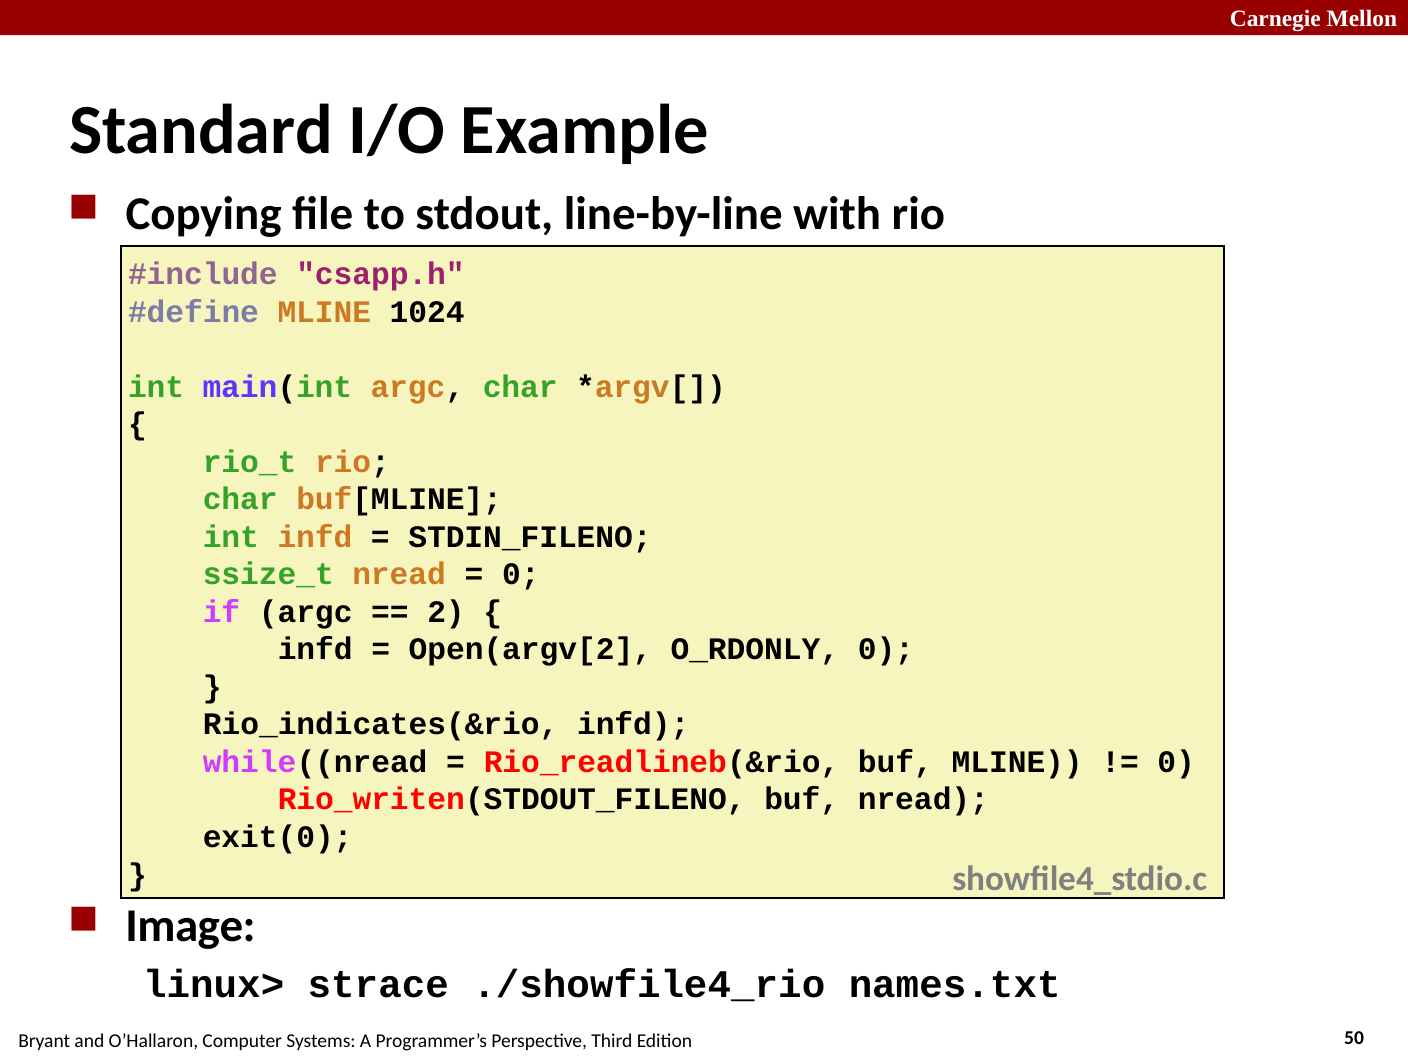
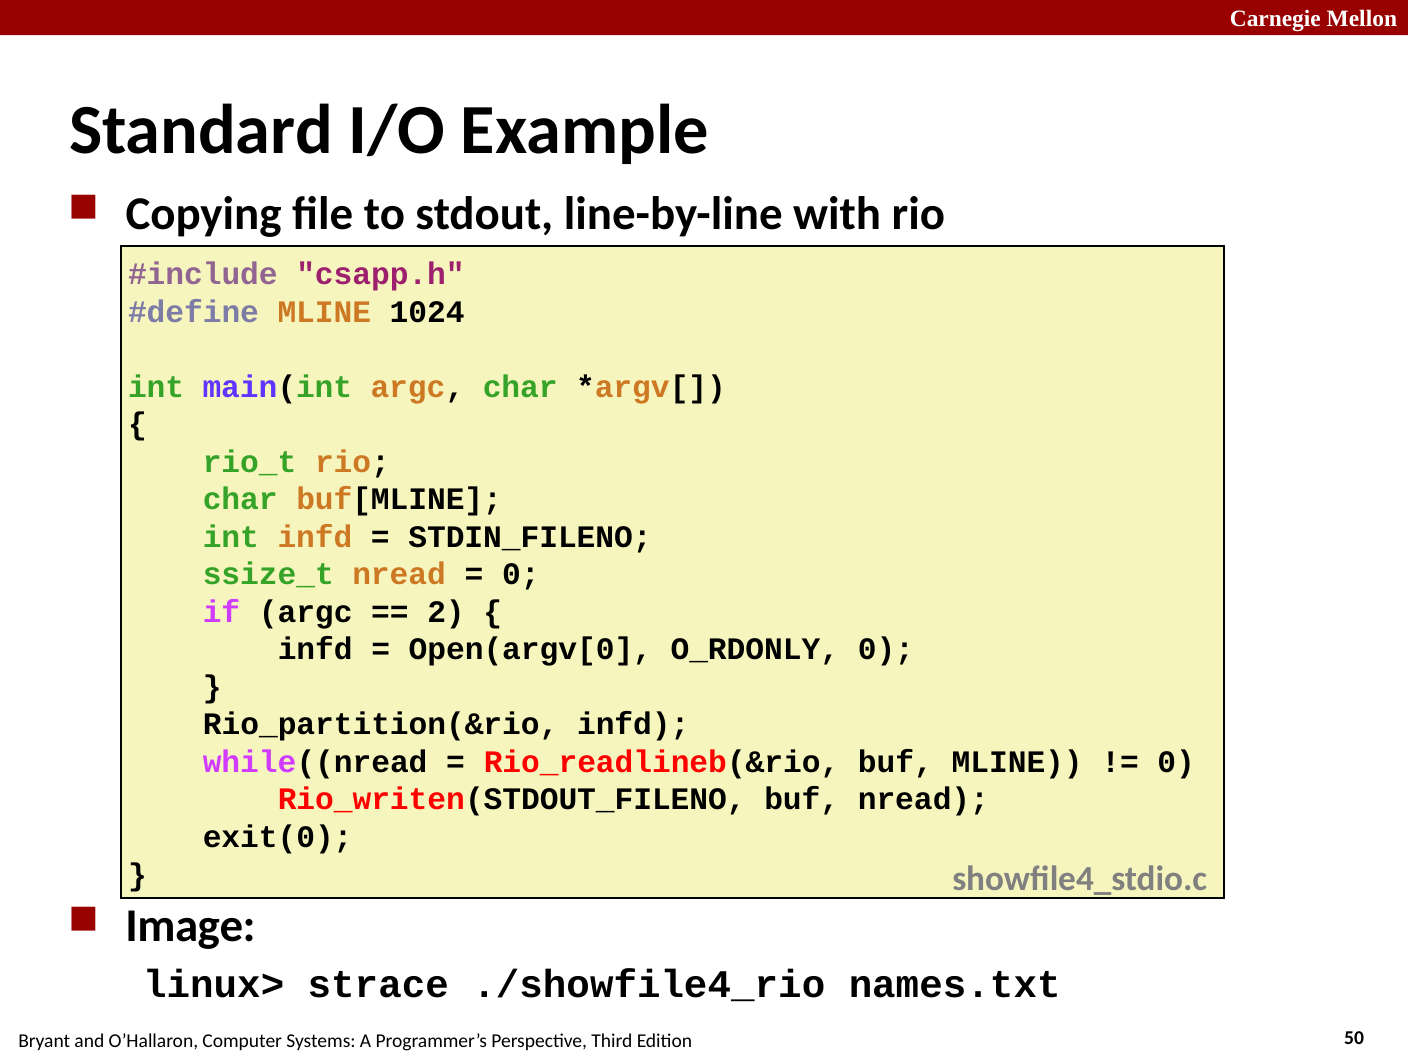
Open(argv[2: Open(argv[2 -> Open(argv[0 (530, 650)
Rio_indicates(&rio: Rio_indicates(&rio -> Rio_partition(&rio (381, 725)
